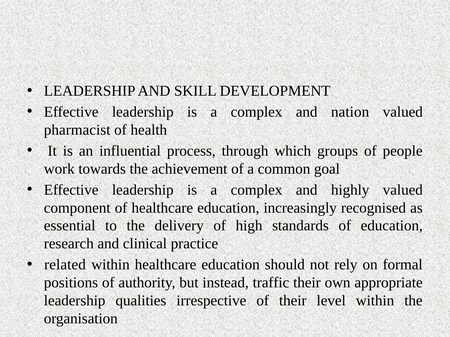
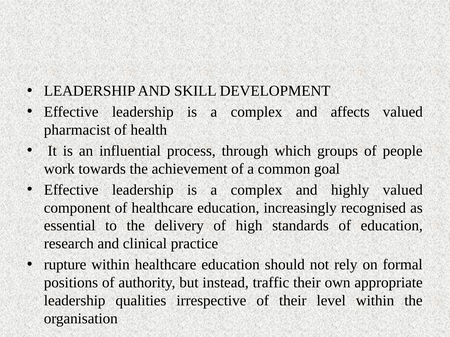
nation: nation -> affects (350, 112)
related: related -> rupture (65, 265)
